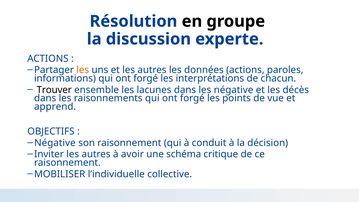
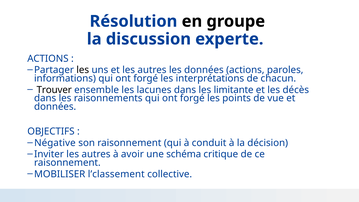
les colour: orange -> black (83, 70)
les négative: négative -> limitante (234, 90)
apprend: apprend -> données (55, 107)
l’individuelle: l’individuelle -> l’classement (116, 174)
